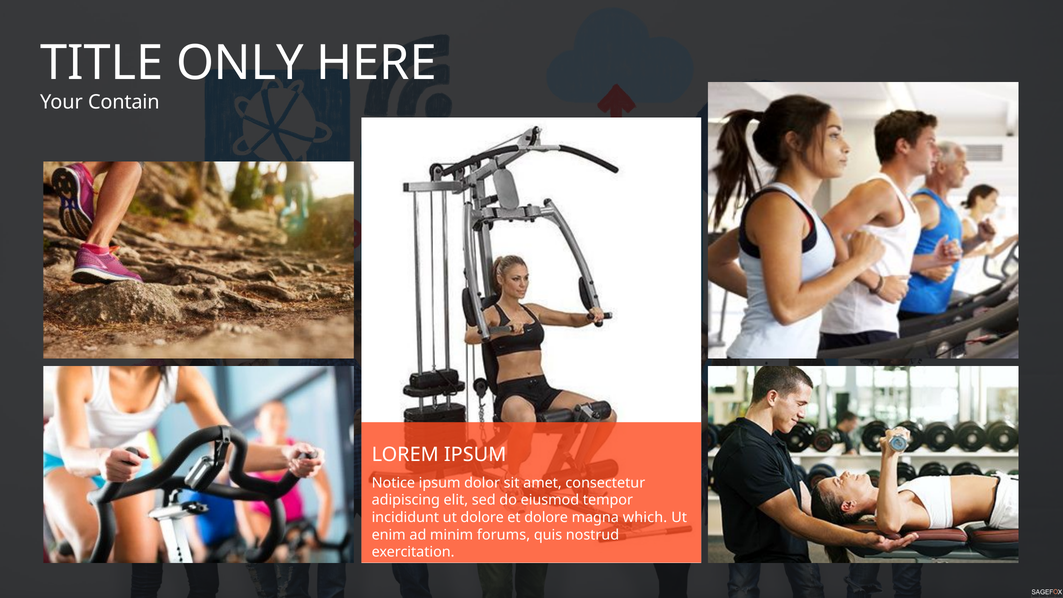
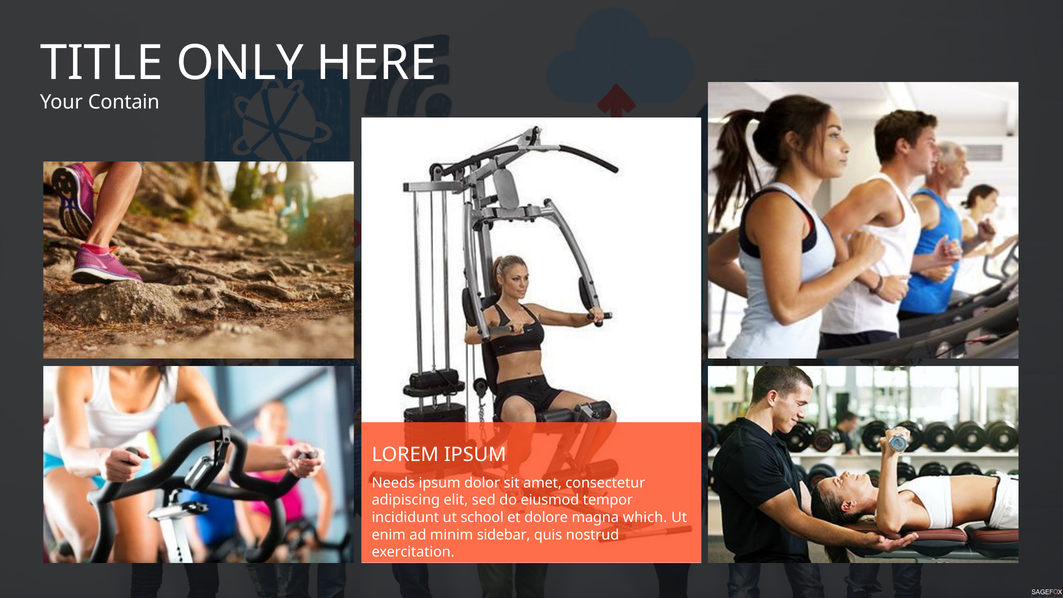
Notice: Notice -> Needs (393, 483)
ut dolore: dolore -> school (482, 517)
forums: forums -> sidebar (504, 535)
